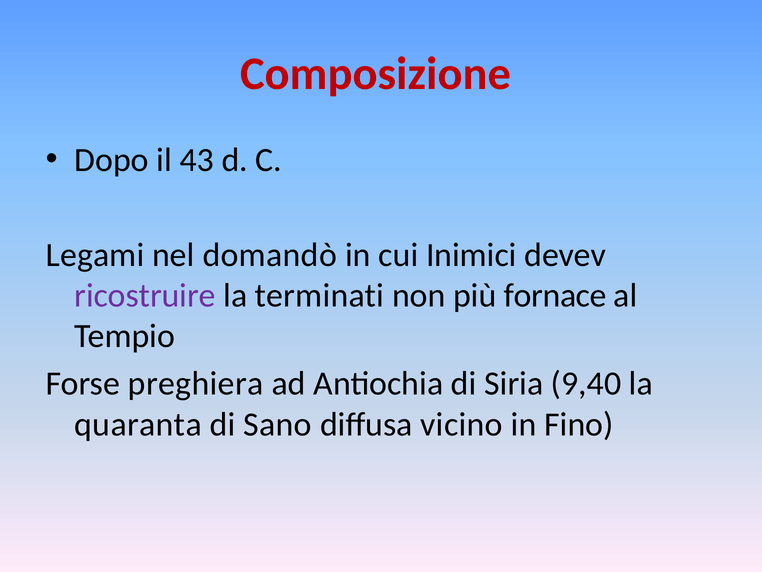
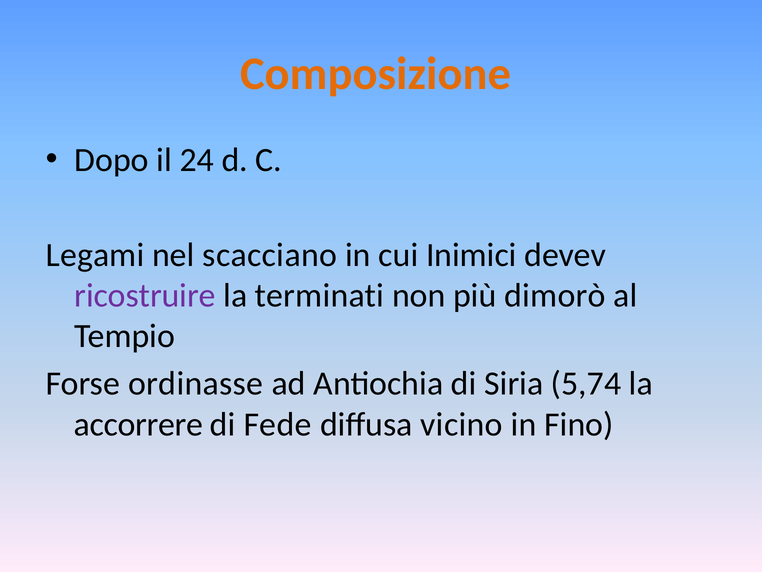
Composizione colour: red -> orange (376, 74)
43: 43 -> 24 (197, 160)
domandò: domandò -> scacciano (270, 255)
fornace: fornace -> dimorò (555, 295)
preghiera: preghiera -> ordinasse (196, 383)
9,40: 9,40 -> 5,74 (586, 383)
quaranta: quaranta -> accorrere (138, 424)
Sano: Sano -> Fede (278, 424)
